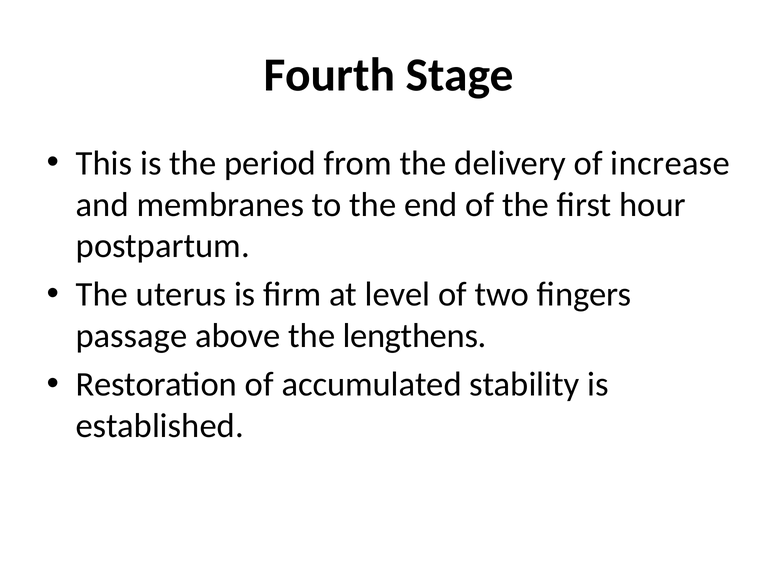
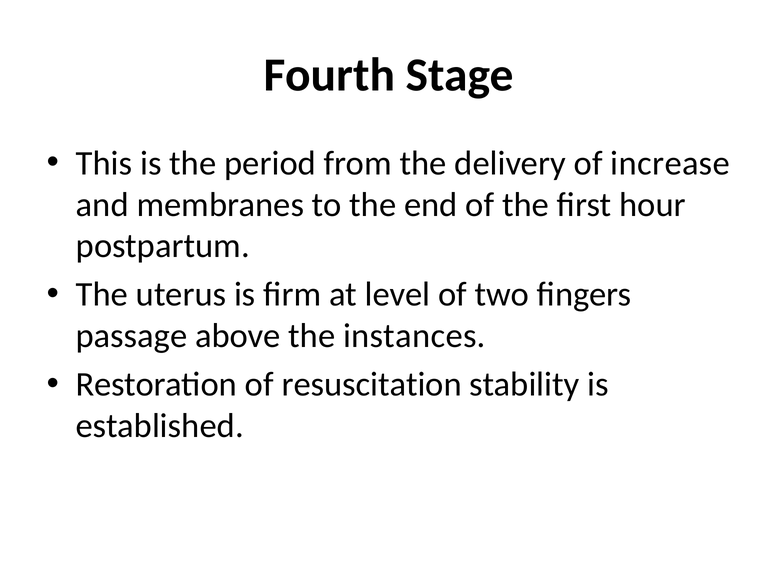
lengthens: lengthens -> instances (414, 336)
accumulated: accumulated -> resuscitation (372, 385)
